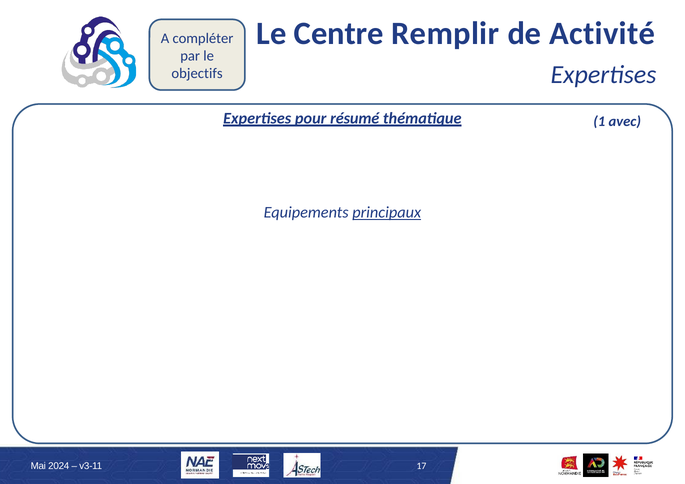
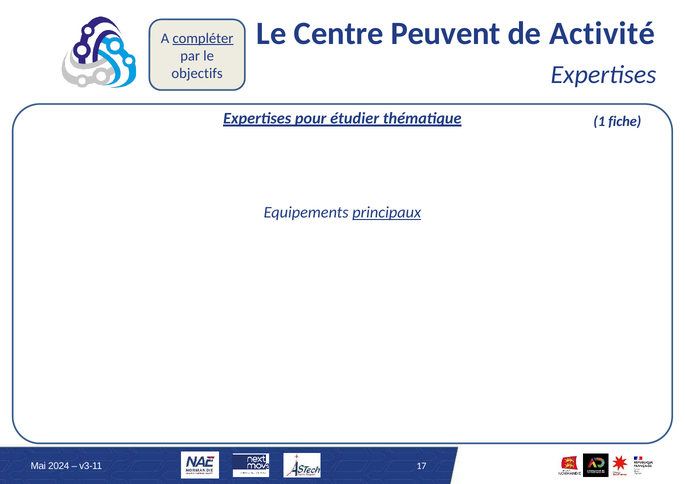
Remplir: Remplir -> Peuvent (446, 33)
compléter underline: none -> present (203, 38)
résumé: résumé -> étudier (355, 119)
avec: avec -> fiche (625, 122)
